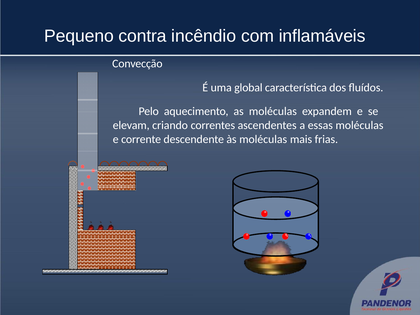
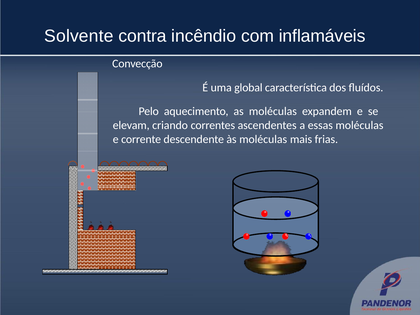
Pequeno: Pequeno -> Solvente (79, 36)
